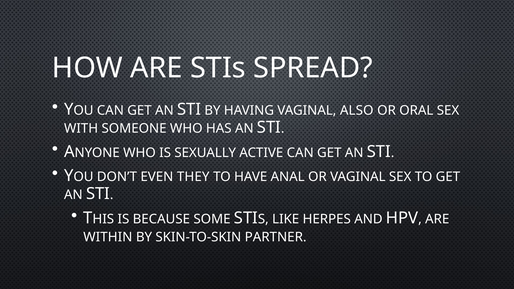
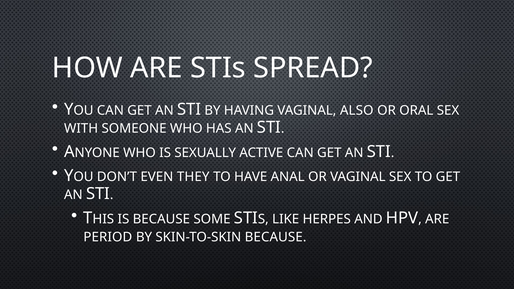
WITHIN: WITHIN -> PERIOD (108, 237)
SKIN-TO-SKIN PARTNER: PARTNER -> BECAUSE (276, 237)
